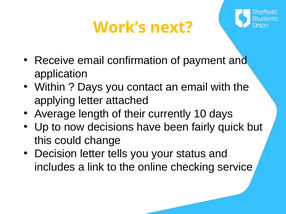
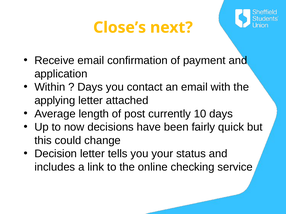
Work’s: Work’s -> Close’s (120, 28)
their: their -> post (135, 114)
